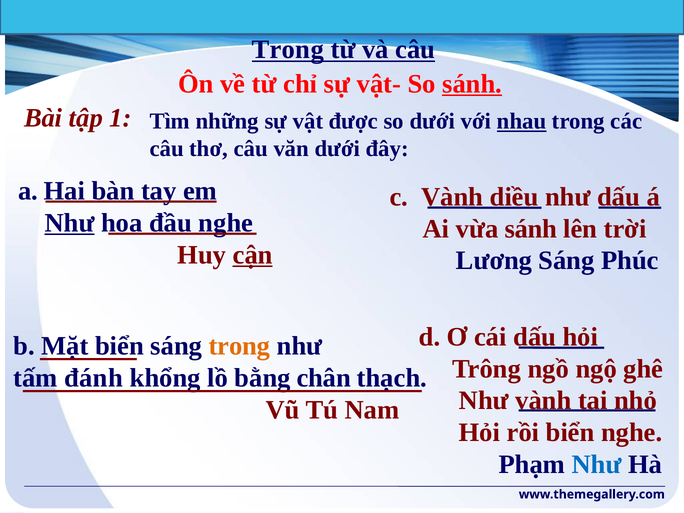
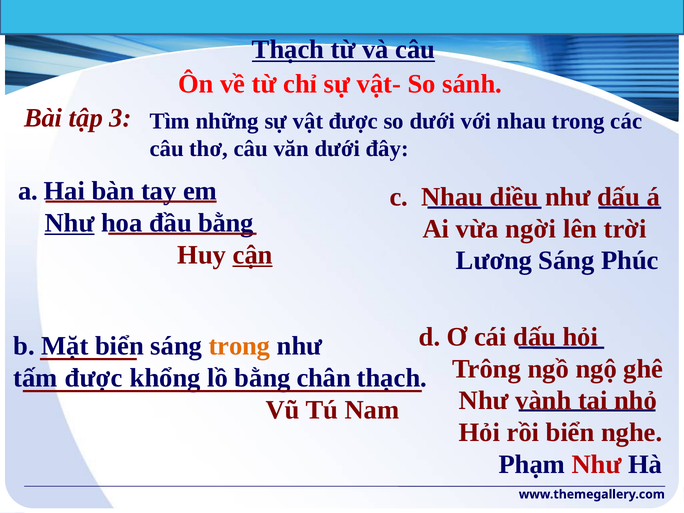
Trong: Trong -> Thạch (288, 50)
sánh underline: present -> none (472, 84)
1: 1 -> 3 (121, 118)
nhau underline: present -> none (522, 121)
c Vành: Vành -> Nhau (452, 197)
đầu nghe: nghe -> bằng (226, 223)
vừa sánh: sánh -> ngời (531, 229)
tấm đánh: đánh -> được (94, 378)
Như colour: blue -> red (597, 465)
